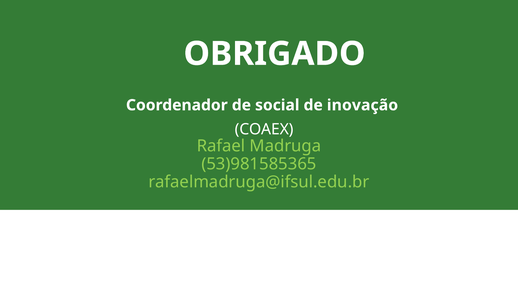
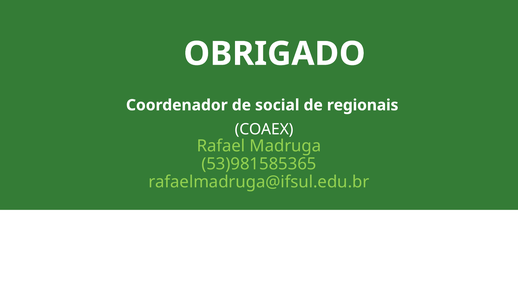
inovação: inovação -> regionais (363, 105)
